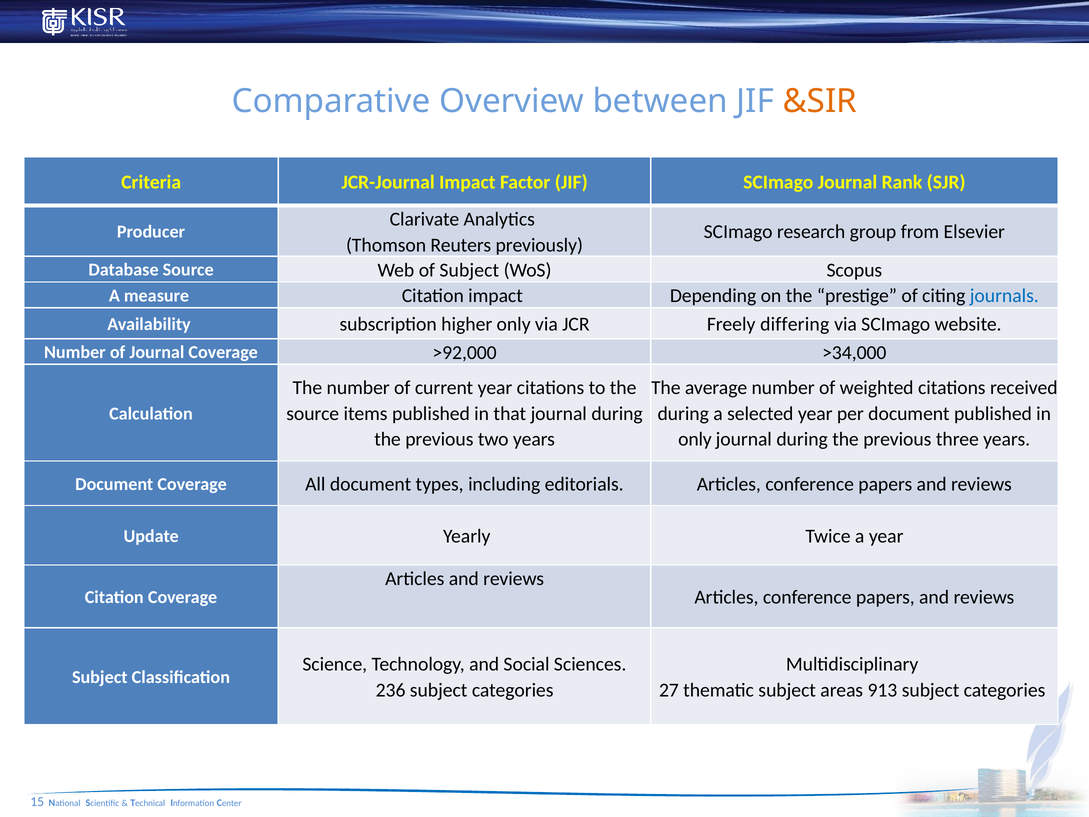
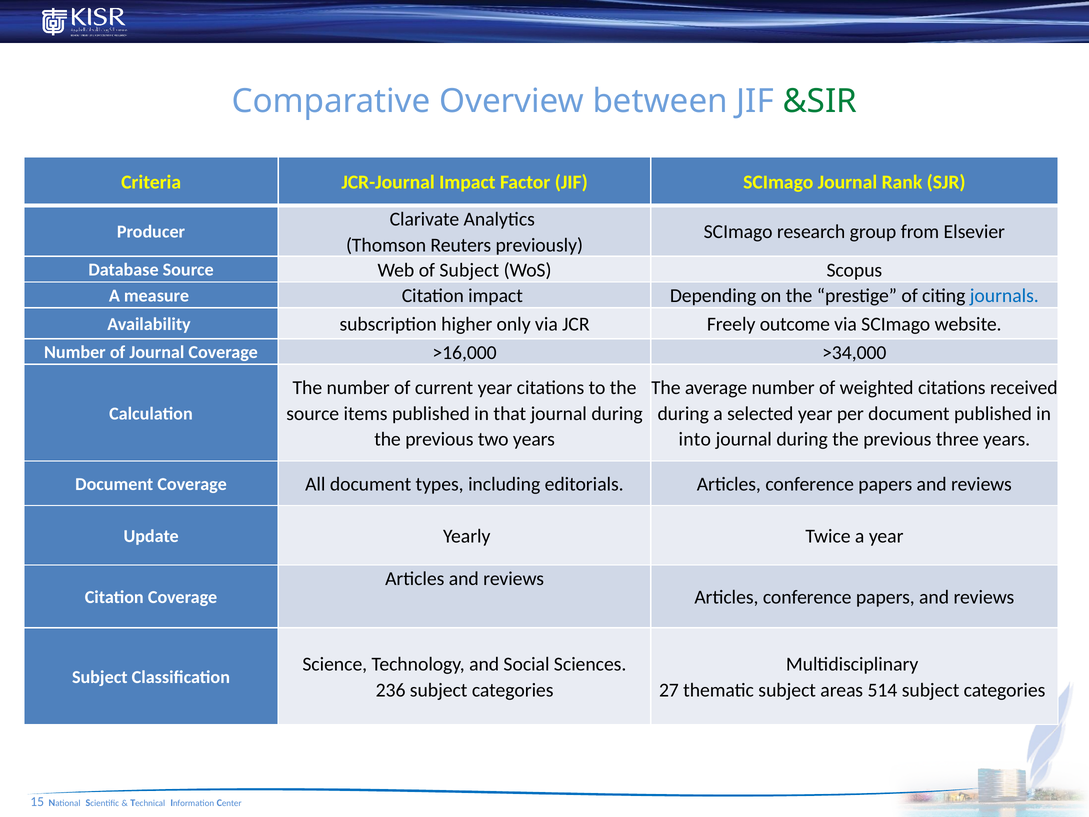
&SIR colour: orange -> green (820, 101)
differing: differing -> outcome (795, 324)
>92,000: >92,000 -> >16,000 (465, 353)
only: only -> into (695, 439)
913: 913 -> 514 (882, 690)
